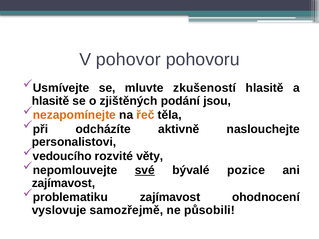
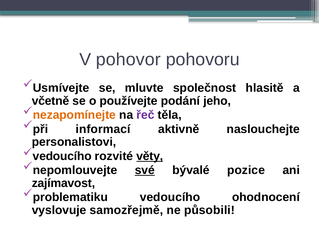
zkušeností: zkušeností -> společnost (205, 88)
hlasitě: hlasitě -> včetně (51, 101)
zjištěných: zjištěných -> používejte (129, 101)
jsou: jsou -> jeho (217, 101)
řeč colour: orange -> purple (145, 115)
odcházíte: odcházíte -> informací (103, 129)
věty underline: none -> present (150, 156)
problematiku zajímavost: zajímavost -> vedoucího (170, 198)
